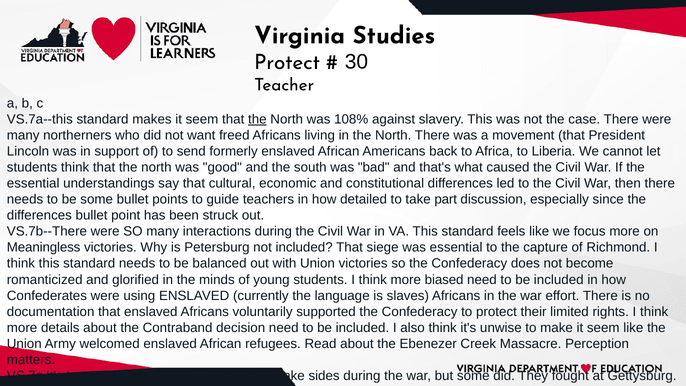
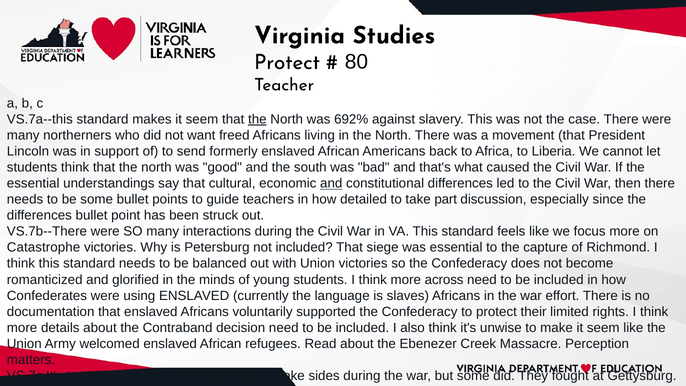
30: 30 -> 80 (356, 62)
108%: 108% -> 692% (351, 119)
and underline: none -> present (331, 183)
Meaningless: Meaningless -> Catastrophe (44, 247)
biased: biased -> across (444, 280)
